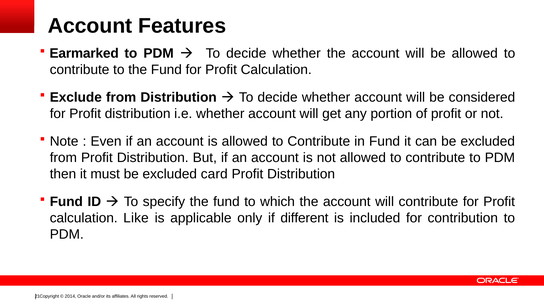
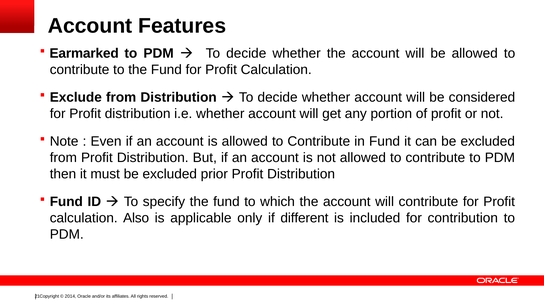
card: card -> prior (214, 174)
Like: Like -> Also (136, 218)
